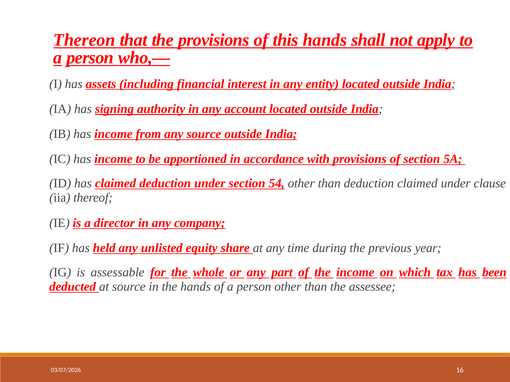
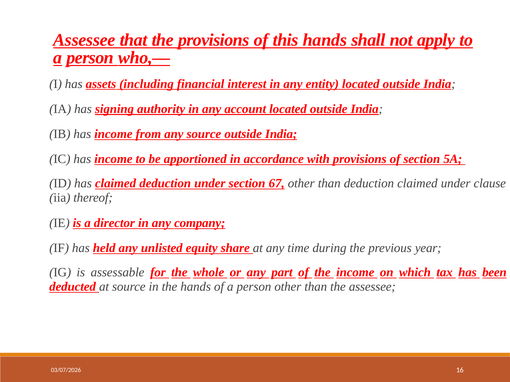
Thereon: Thereon -> Assessee (84, 40)
54: 54 -> 67 (277, 184)
